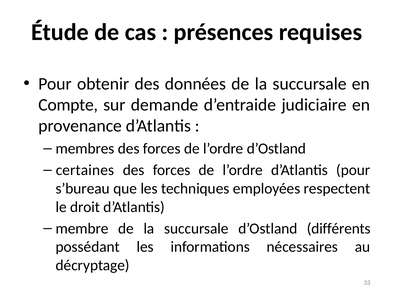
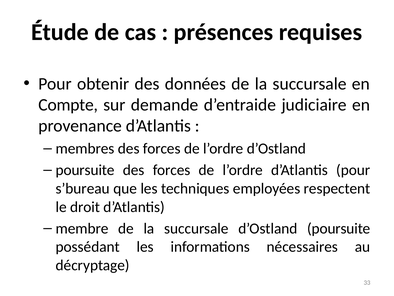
certaines: certaines -> poursuite (85, 170)
d’Ostland différents: différents -> poursuite (339, 228)
